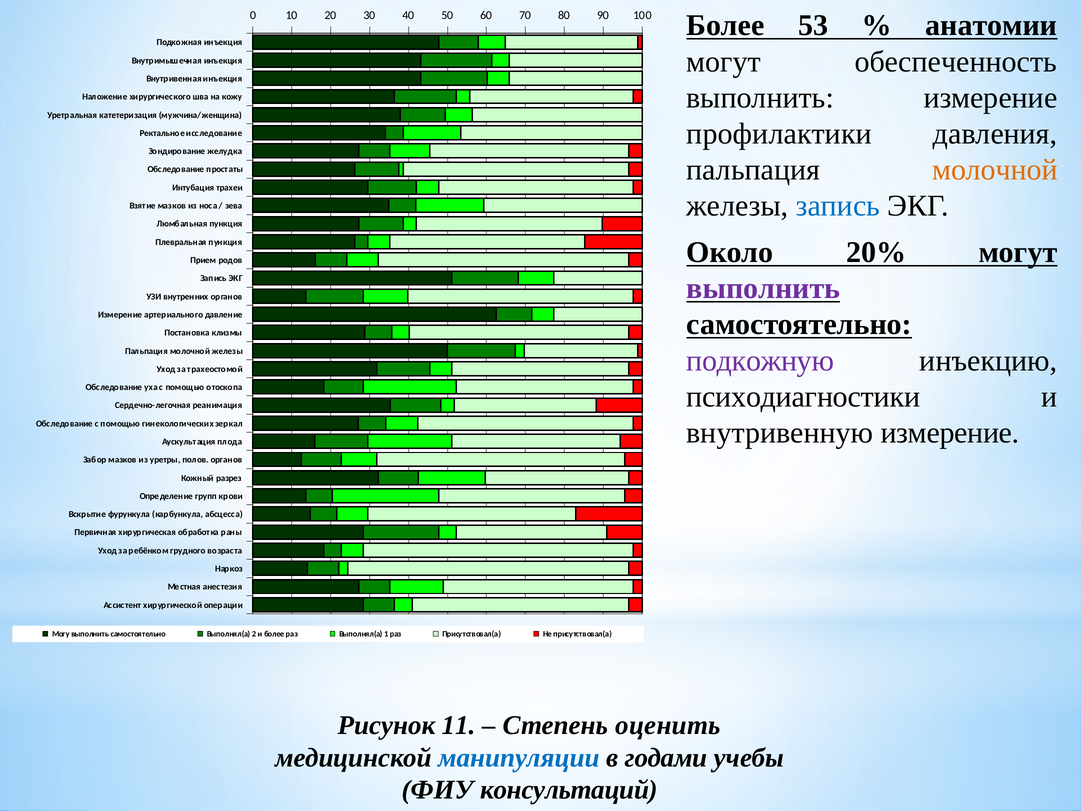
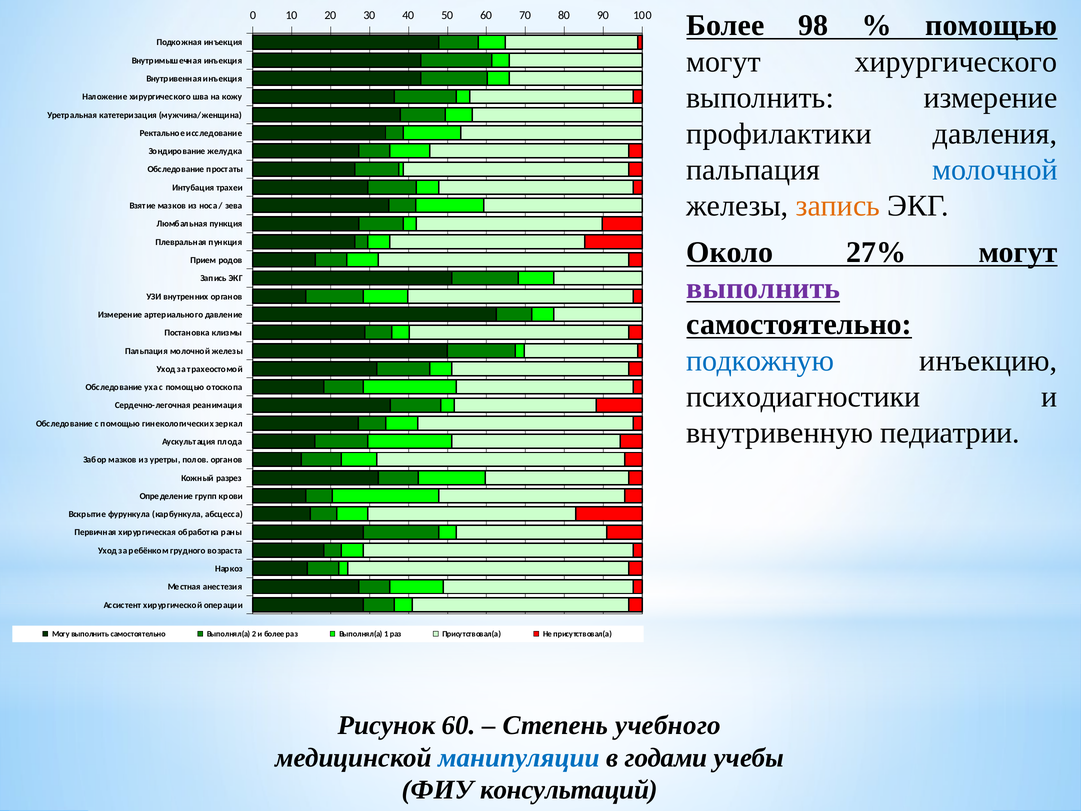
53: 53 -> 98 (813, 26)
анатомии: анатомии -> помощью (991, 26)
могут обеспеченность: обеспеченность -> хирургического (956, 62)
молочной colour: orange -> blue (995, 170)
запись colour: blue -> orange (838, 206)
20%: 20% -> 27% (876, 252)
подкожную colour: purple -> blue (760, 360)
внутривенную измерение: измерение -> педиатрии (950, 433)
Рисунок 11: 11 -> 60 (459, 725)
оценить: оценить -> учебного (668, 725)
